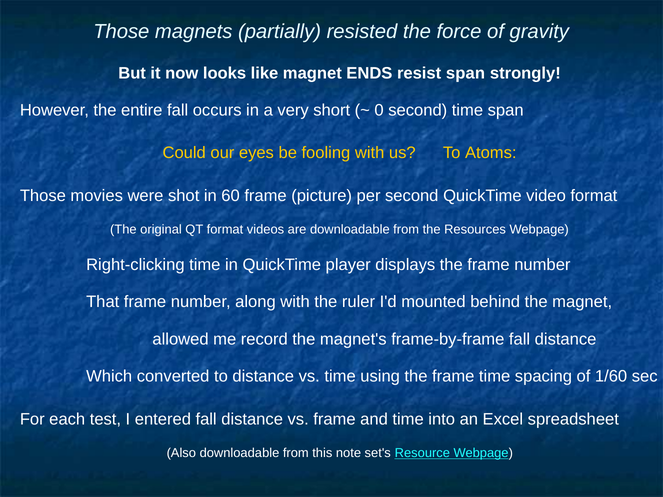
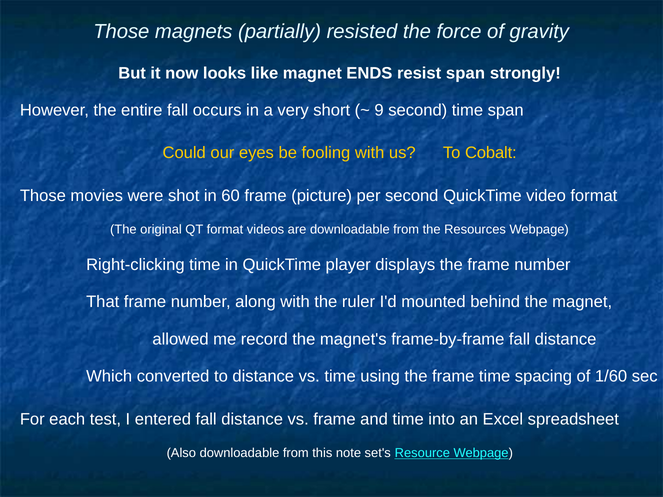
0: 0 -> 9 (379, 110)
Atoms: Atoms -> Cobalt (491, 153)
